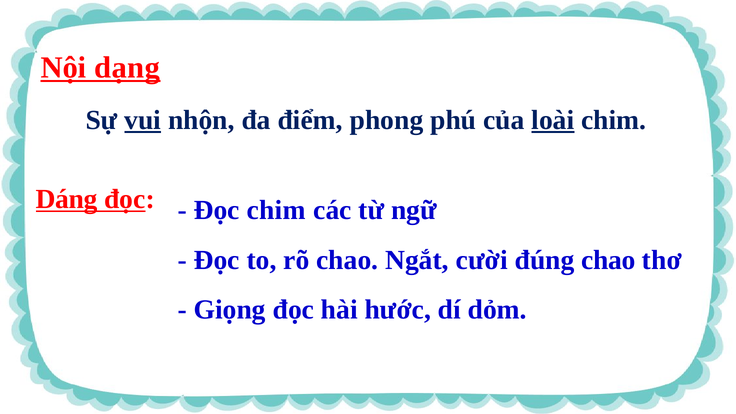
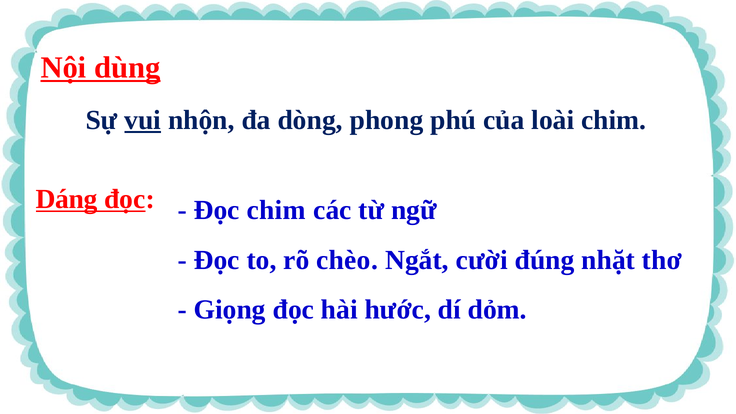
dạng: dạng -> dùng (127, 67)
điểm: điểm -> dòng (310, 120)
loài underline: present -> none (553, 120)
rõ chao: chao -> chèo (347, 260)
đúng chao: chao -> nhặt (608, 260)
